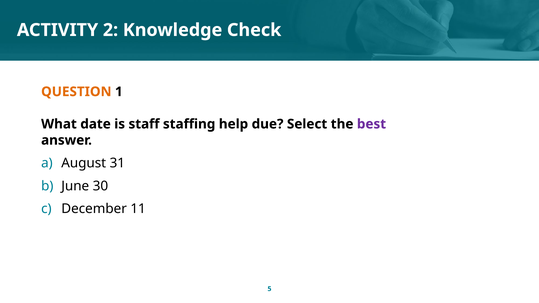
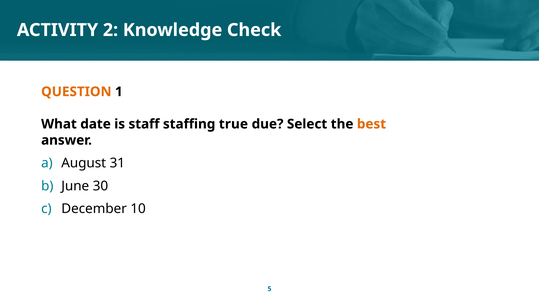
help: help -> true (233, 124)
best colour: purple -> orange (371, 124)
11: 11 -> 10 (138, 209)
